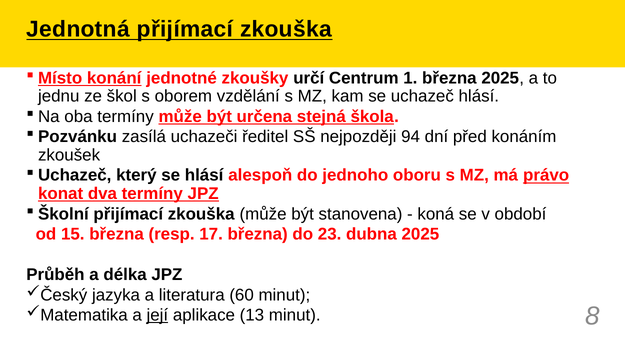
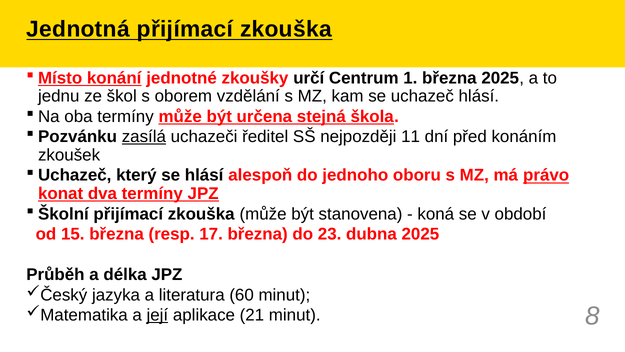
zasílá underline: none -> present (144, 137)
94: 94 -> 11 (411, 137)
13: 13 -> 21 (252, 315)
